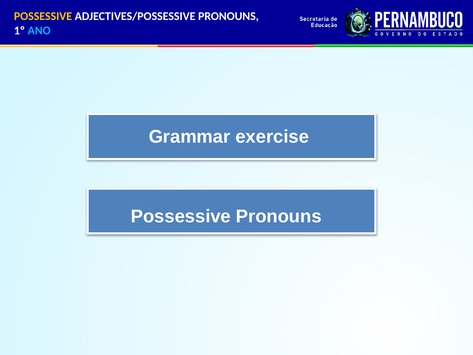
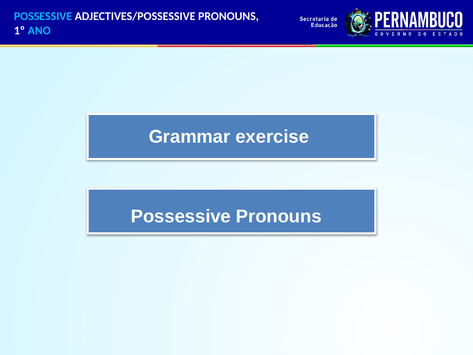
POSSESSIVE colour: yellow -> light blue (43, 16)
